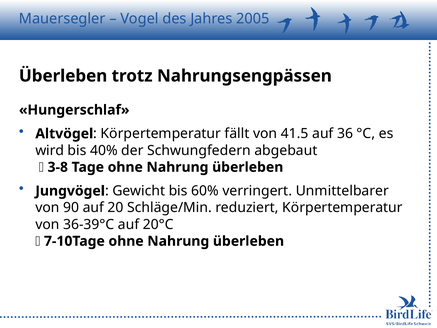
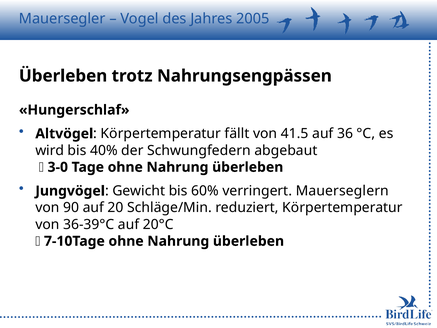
3-8: 3-8 -> 3-0 (58, 167)
Unmittelbarer: Unmittelbarer -> Mauerseglern (342, 191)
